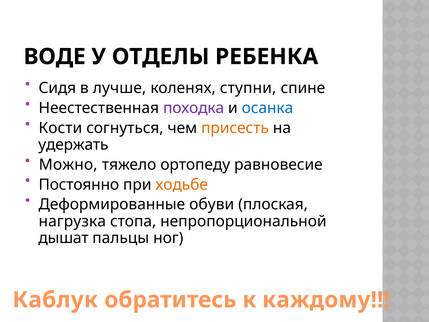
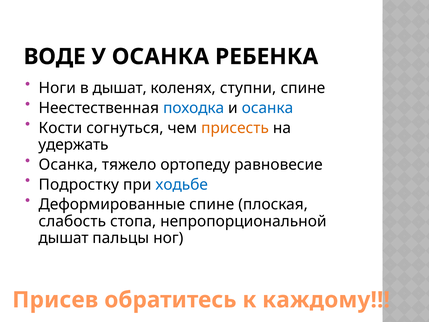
У ОТДЕЛЫ: ОТДЕЛЫ -> ОСАНКА (160, 57)
Сидя: Сидя -> Ноги (57, 88)
в лучше: лучше -> дышат (120, 88)
походка colour: purple -> blue (194, 108)
Можно: Можно -> Осанка (68, 165)
Постоянно: Постоянно -> Подростку (79, 184)
ходьбе colour: orange -> blue (182, 184)
Деформированные обуви: обуви -> спине (212, 204)
нагрузка: нагрузка -> слабость (72, 221)
Каблук: Каблук -> Присев (55, 300)
